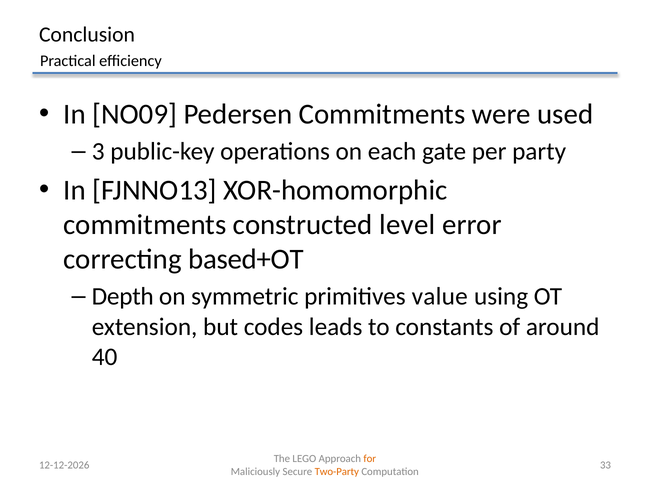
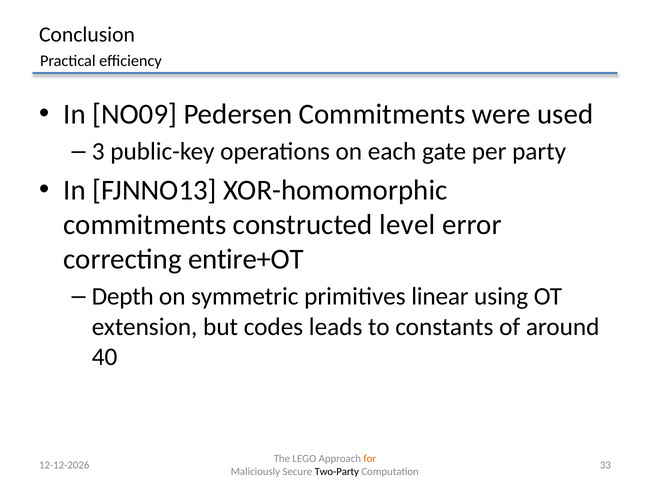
based+OT: based+OT -> entire+OT (246, 260)
value: value -> linear (440, 297)
Two-Party colour: orange -> black (337, 472)
